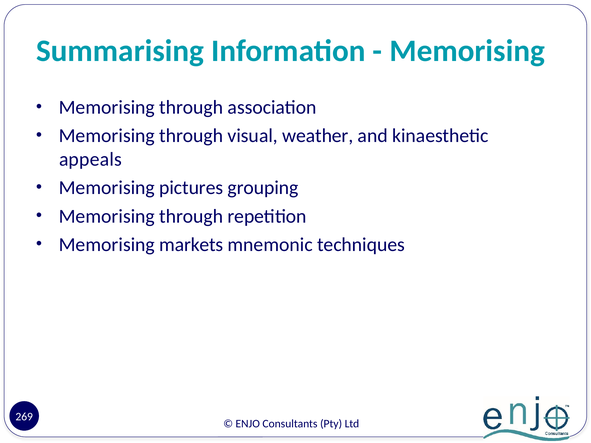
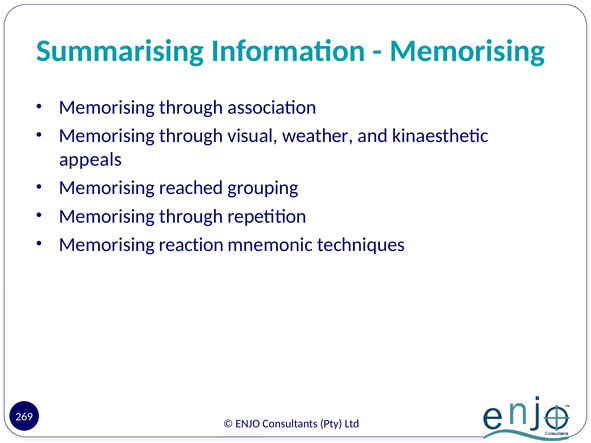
pictures: pictures -> reached (191, 188)
markets: markets -> reaction (191, 245)
